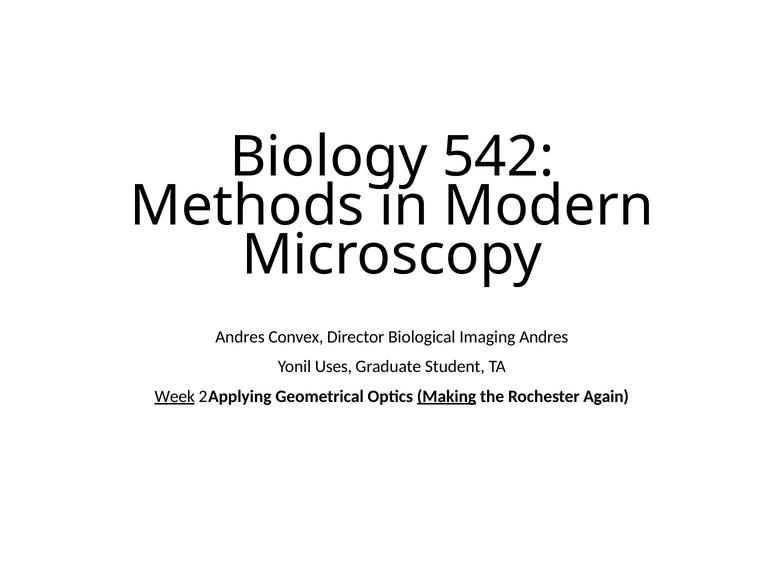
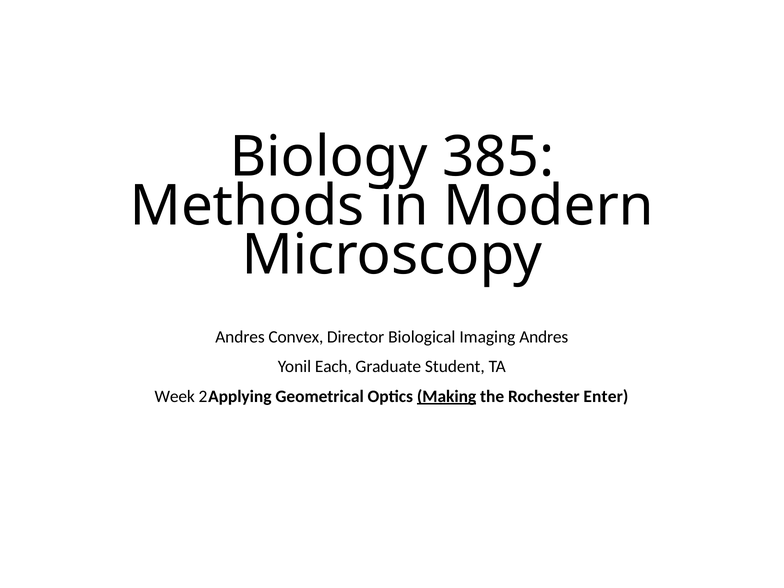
542: 542 -> 385 (498, 157)
Uses: Uses -> Each (333, 367)
Week underline: present -> none (175, 396)
Again: Again -> Enter (606, 396)
